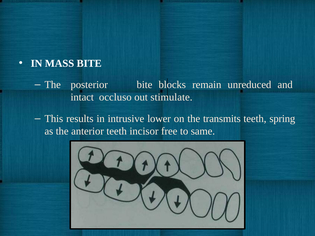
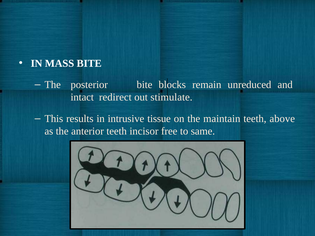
occluso: occluso -> redirect (115, 97)
lower: lower -> tissue (159, 119)
transmits: transmits -> maintain (222, 119)
spring: spring -> above (282, 119)
